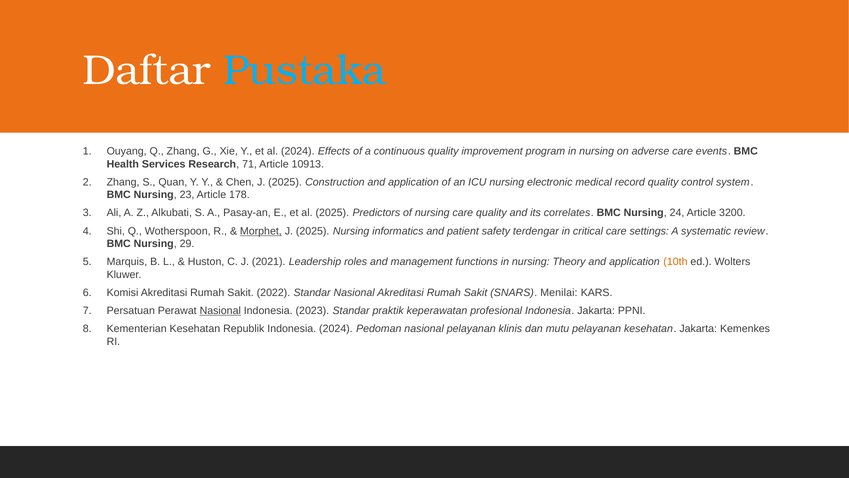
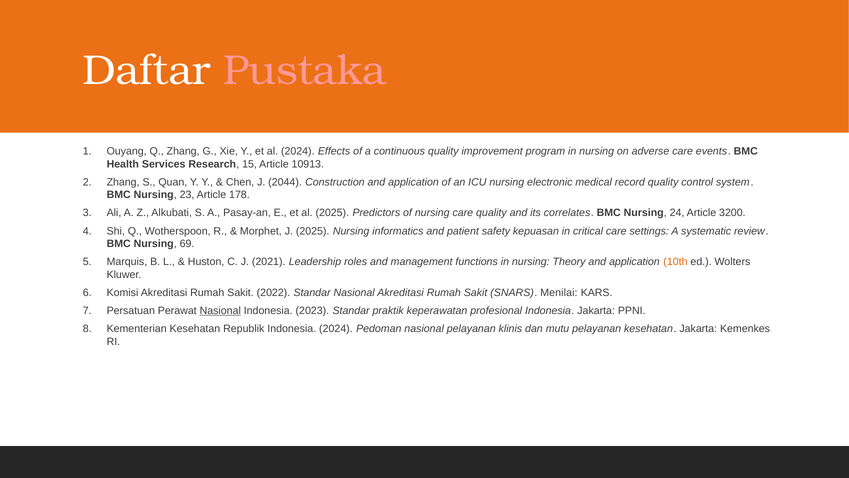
Pustaka colour: light blue -> pink (305, 70)
71: 71 -> 15 (249, 164)
Chen J 2025: 2025 -> 2044 (285, 182)
Morphet underline: present -> none (261, 231)
terdengar: terdengar -> kepuasan (536, 231)
29: 29 -> 69 (187, 244)
